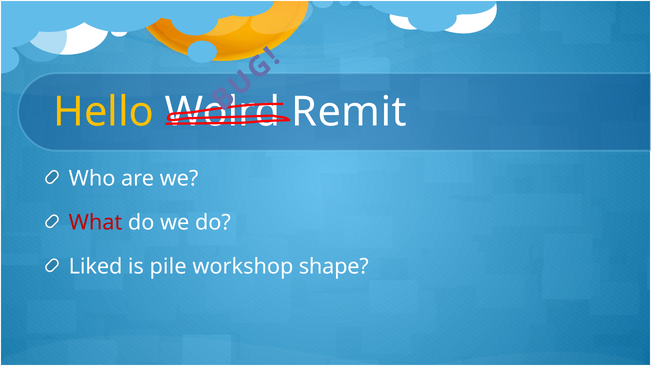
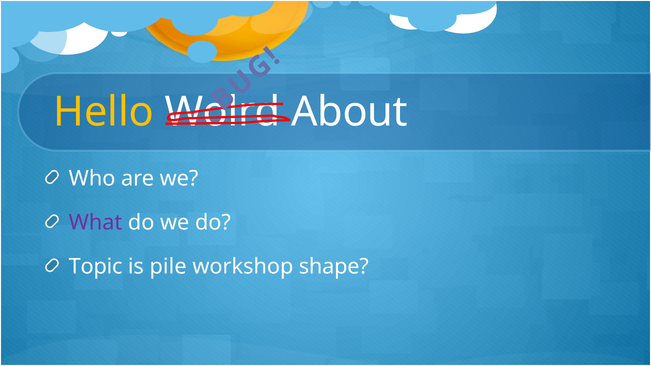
Remit: Remit -> About (349, 112)
What colour: red -> purple (95, 223)
Liked: Liked -> Topic (96, 267)
